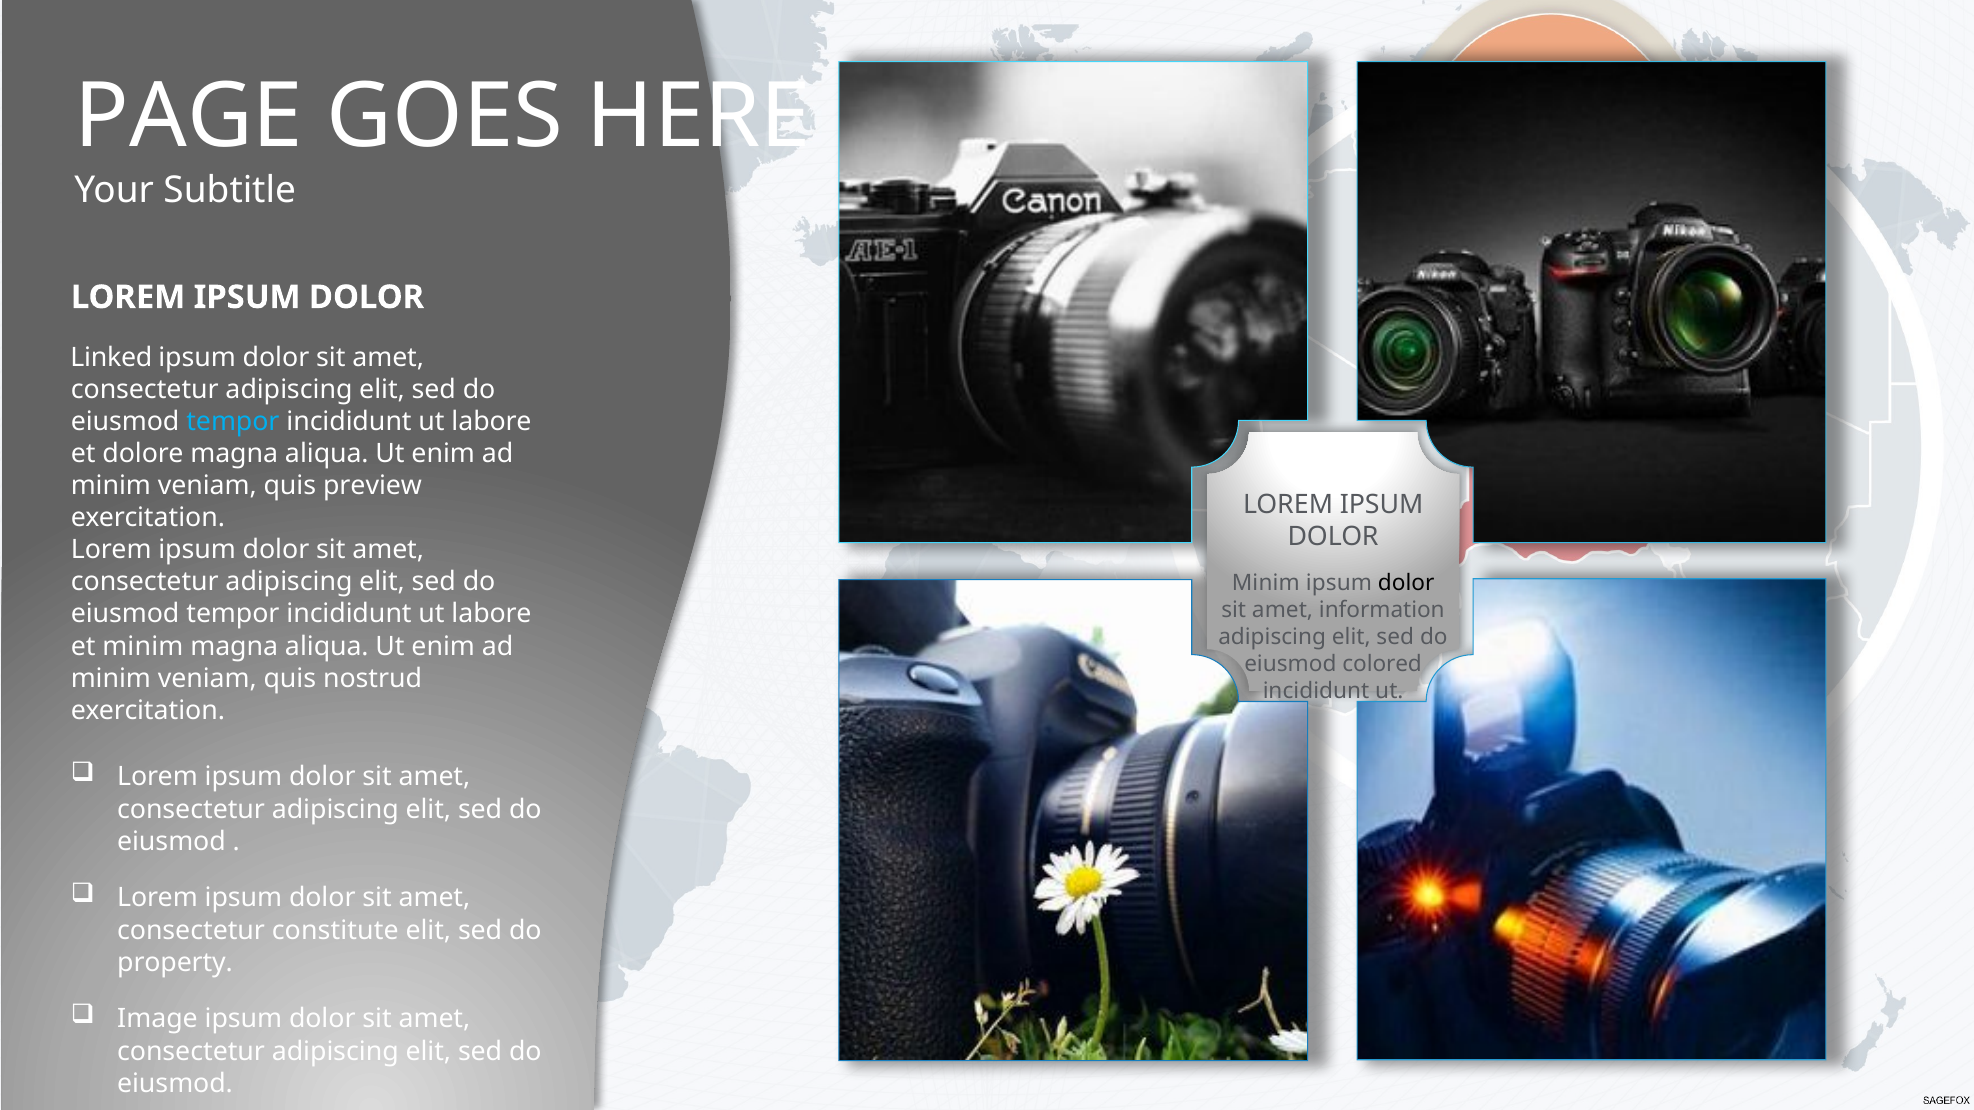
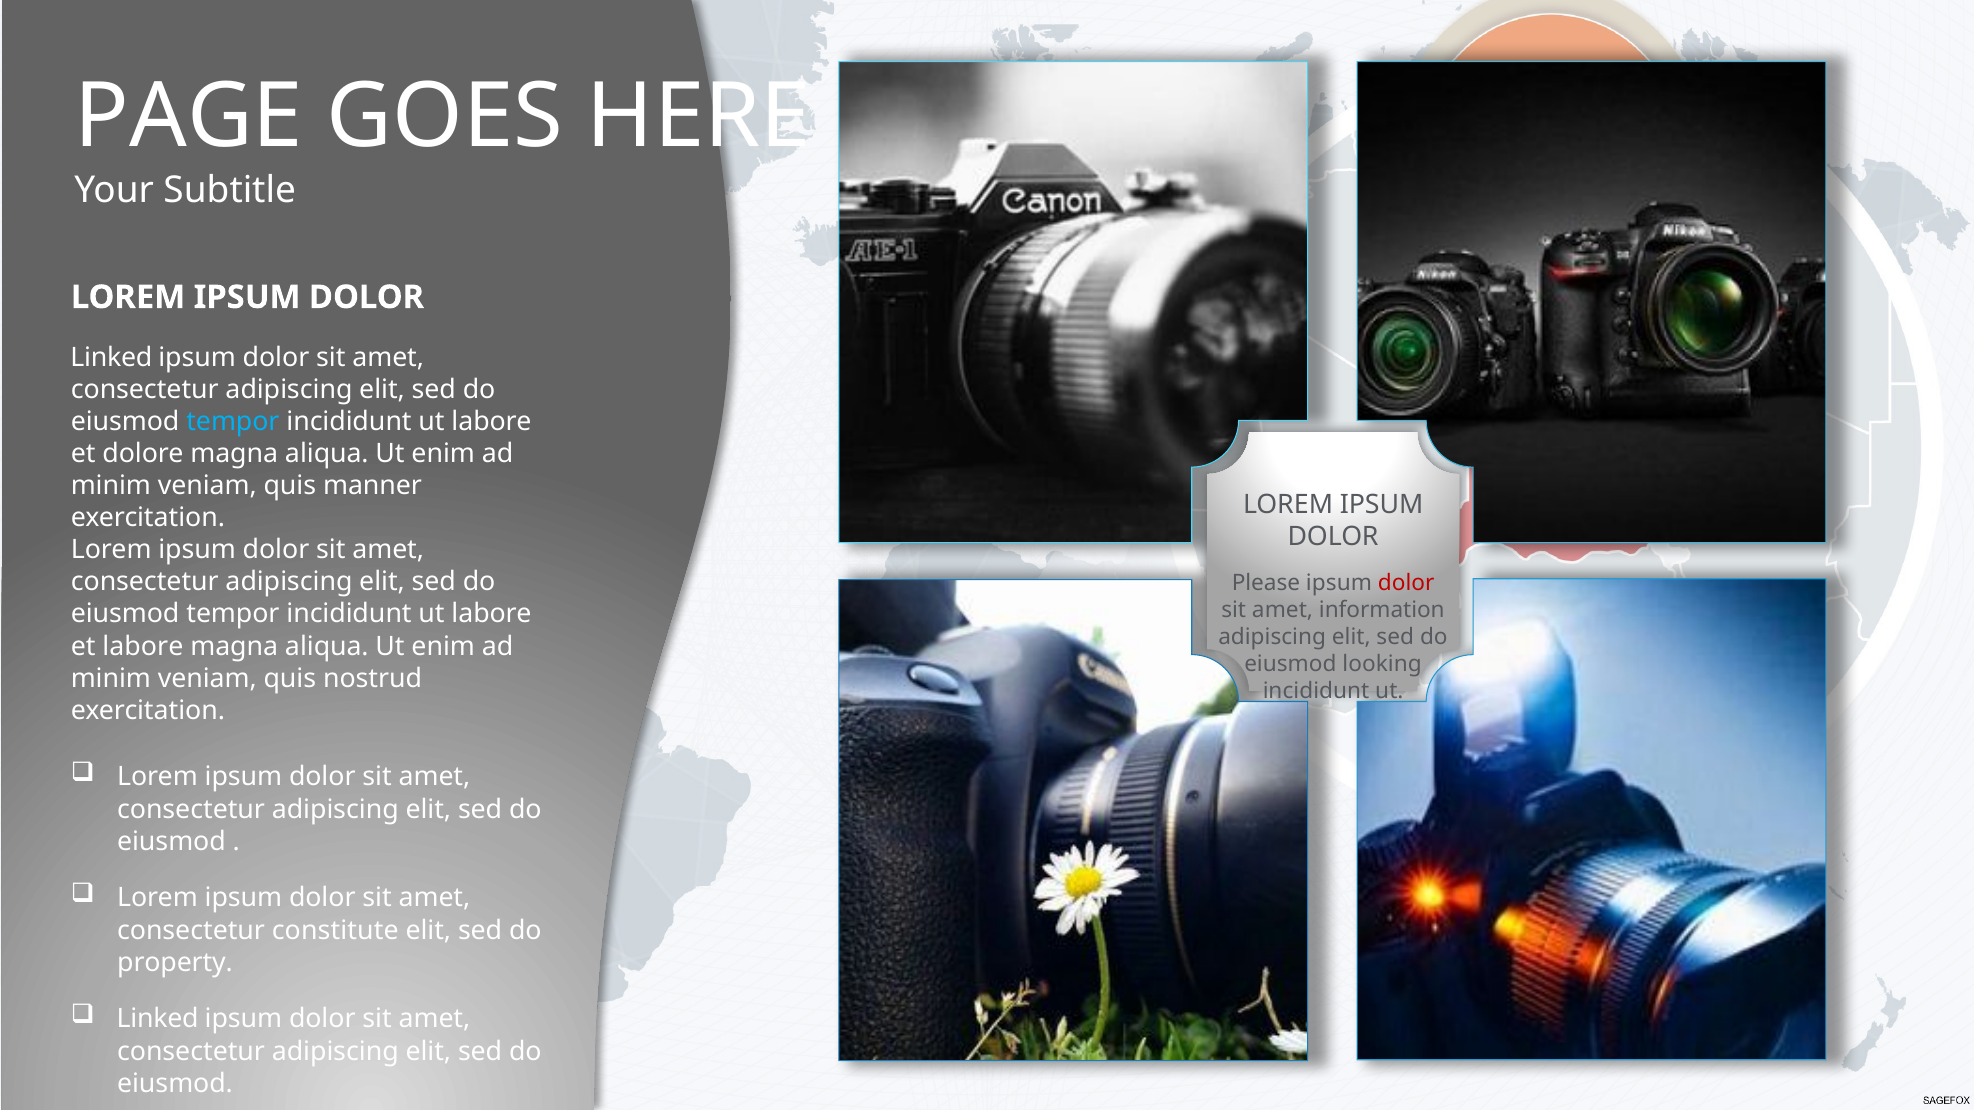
preview: preview -> manner (373, 486)
Minim: Minim -> Please (1266, 583)
dolor colour: black -> red (1406, 583)
et minim: minim -> labore (143, 646)
colored: colored -> looking (1382, 665)
Image: Image -> Linked (158, 1019)
